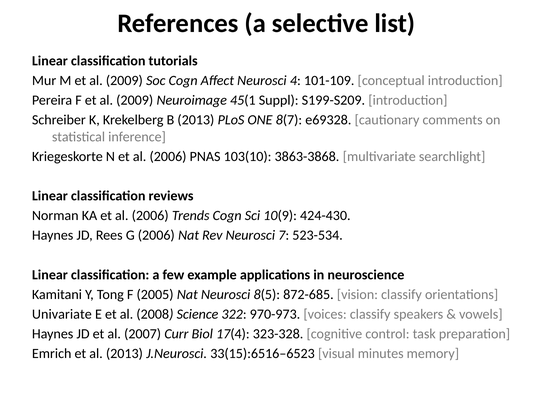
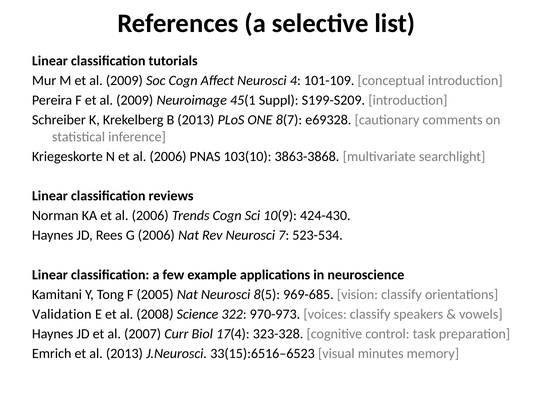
872-685: 872-685 -> 969-685 (308, 294)
Univariate: Univariate -> Validation (62, 314)
